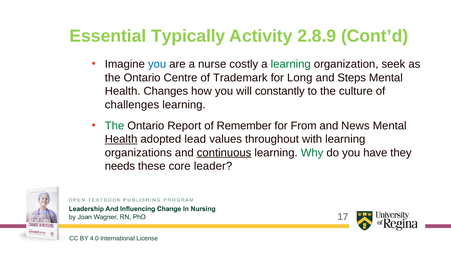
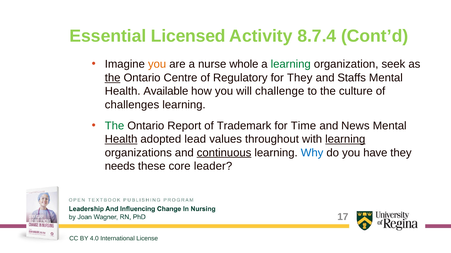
Typically: Typically -> Licensed (188, 36)
2.8.9: 2.8.9 -> 8.7.4 (317, 36)
you colour: blue -> orange (157, 64)
costly: costly -> whole (244, 64)
the underline: none -> present (113, 78)
Trademark: Trademark -> Regulatory (240, 78)
for Long: Long -> They (300, 78)
Steps: Steps -> Staffs (352, 78)
Changes: Changes -> Available (166, 91)
constantly: constantly -> challenge (280, 91)
Remember: Remember -> Trademark (244, 126)
From: From -> Time (303, 126)
learning underline: none -> present (345, 140)
Why colour: green -> blue (312, 153)
